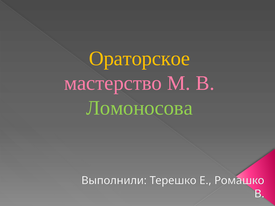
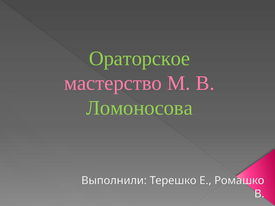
Ораторское colour: yellow -> light green (139, 59)
